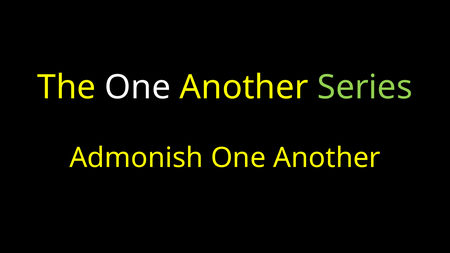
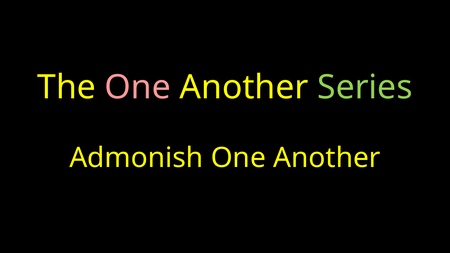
One colour: white -> pink (138, 87)
